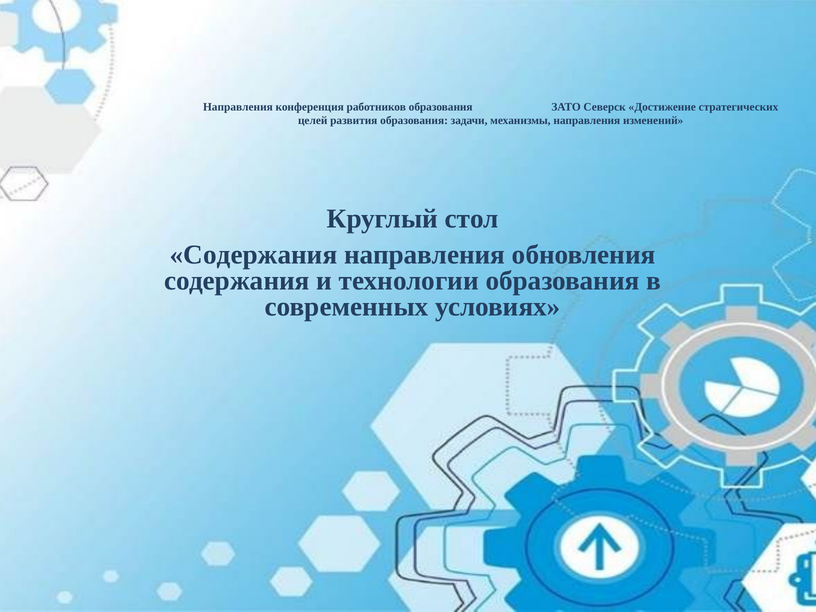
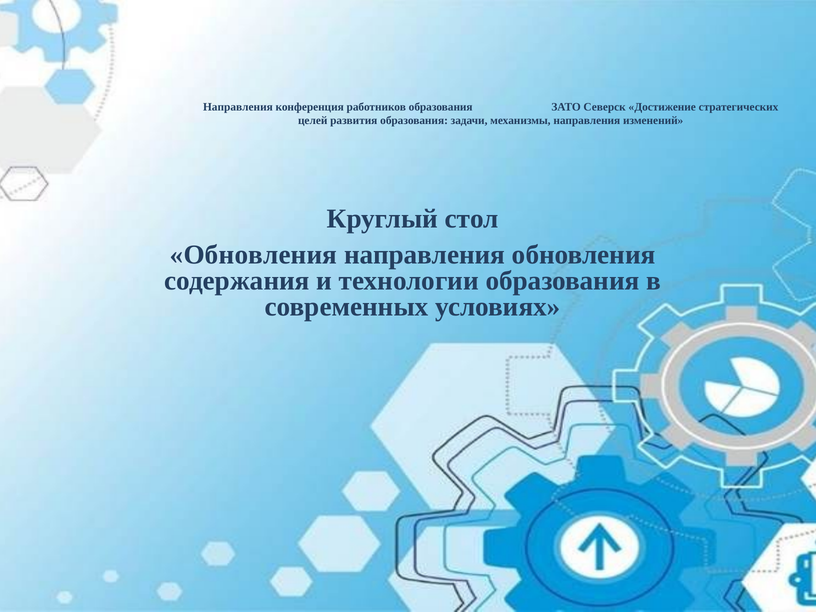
Содержания: Содержания -> Обновления (254, 255)
